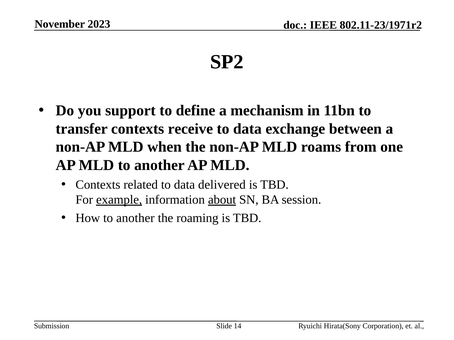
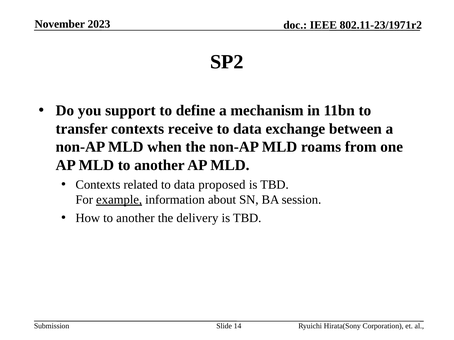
delivered: delivered -> proposed (222, 185)
about underline: present -> none (222, 200)
roaming: roaming -> delivery (197, 218)
